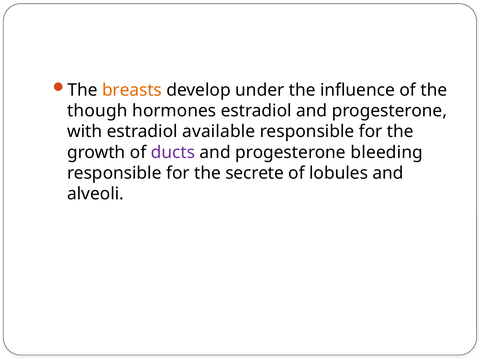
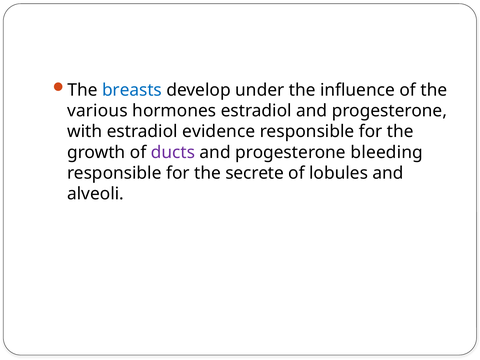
breasts colour: orange -> blue (132, 90)
though: though -> various (97, 111)
available: available -> evidence (219, 132)
